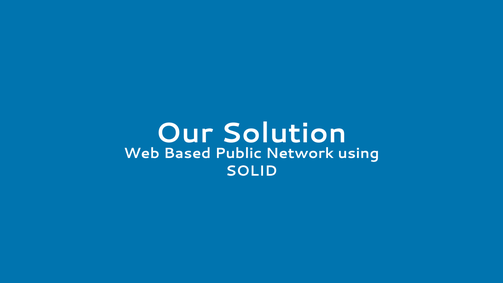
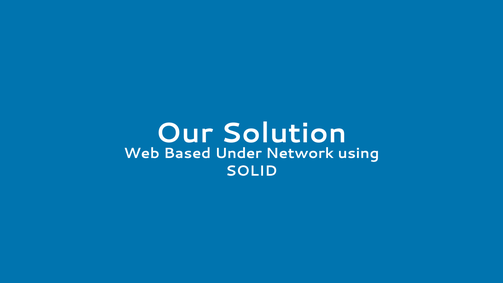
Public: Public -> Under (238, 153)
